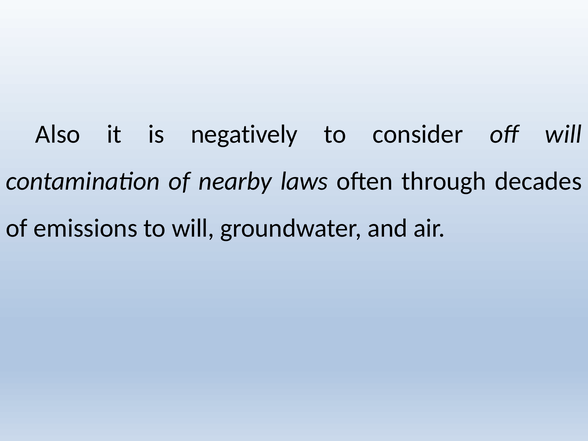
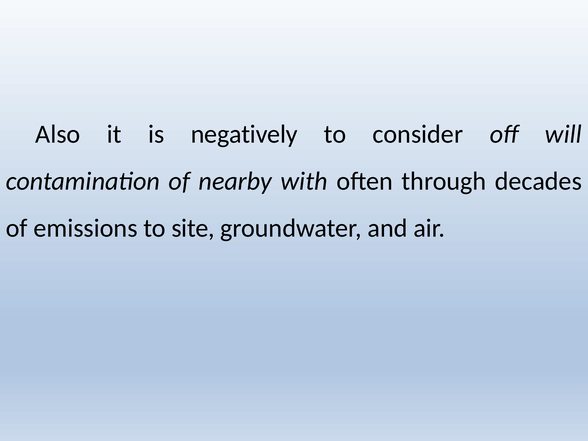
laws: laws -> with (304, 181)
to will: will -> site (193, 228)
